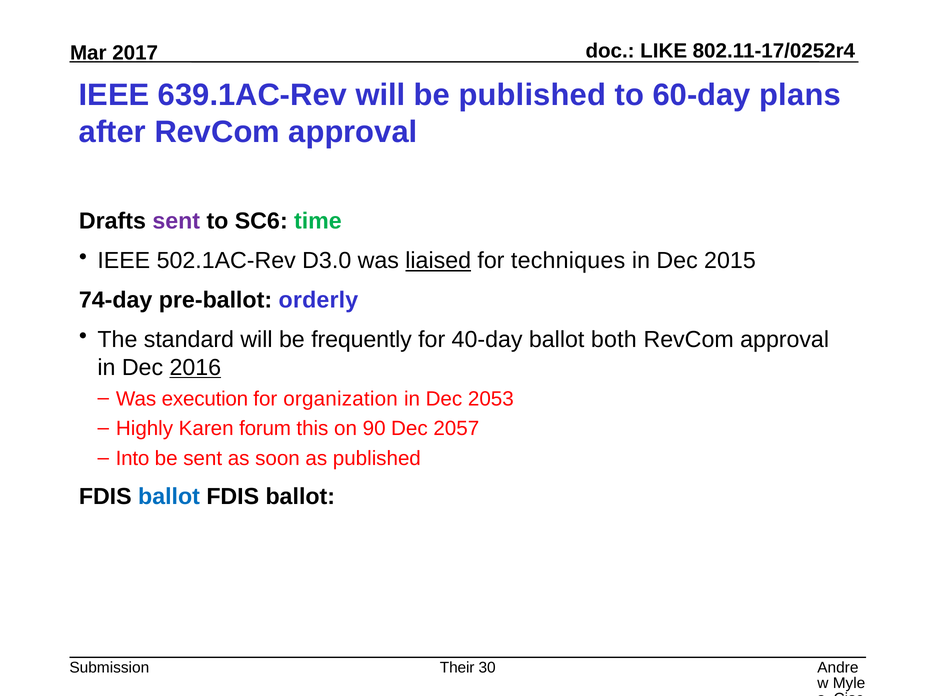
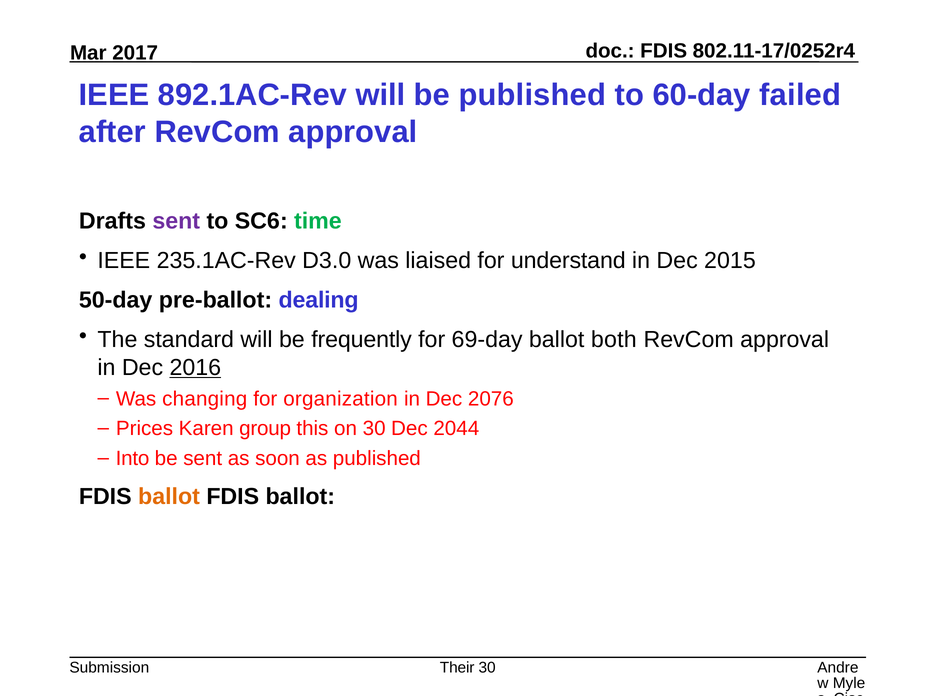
LIKE: LIKE -> FDIS (664, 51)
639.1AC-Rev: 639.1AC-Rev -> 892.1AC-Rev (252, 95)
plans: plans -> failed (800, 95)
502.1AC-Rev: 502.1AC-Rev -> 235.1AC-Rev (226, 261)
liaised underline: present -> none (438, 261)
techniques: techniques -> understand (568, 261)
74-day: 74-day -> 50-day (116, 300)
orderly: orderly -> dealing (319, 300)
40-day: 40-day -> 69-day (487, 340)
execution: execution -> changing (205, 399)
2053: 2053 -> 2076 (491, 399)
Highly: Highly -> Prices (145, 429)
forum: forum -> group (265, 429)
on 90: 90 -> 30 (374, 429)
2057: 2057 -> 2044 (456, 429)
ballot colour: blue -> orange (169, 497)
